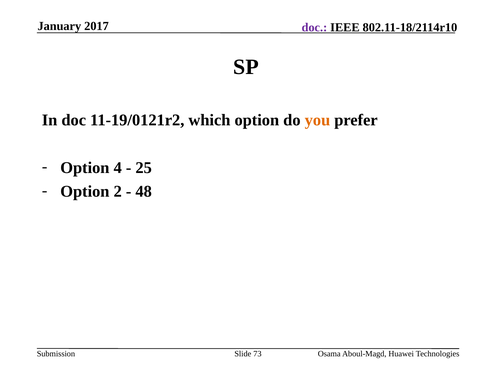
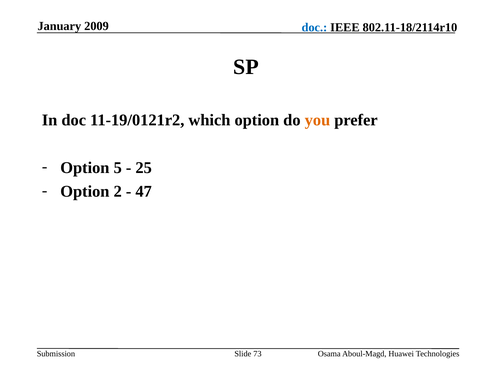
2017: 2017 -> 2009 (96, 26)
doc colour: purple -> blue (314, 27)
4: 4 -> 5 (118, 168)
48: 48 -> 47 (144, 191)
